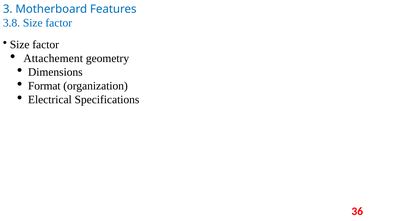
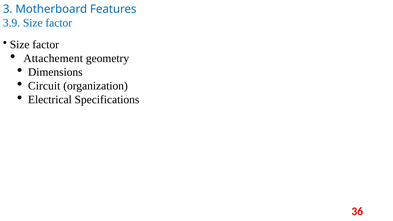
3.8: 3.8 -> 3.9 (11, 23)
Format: Format -> Circuit (44, 86)
